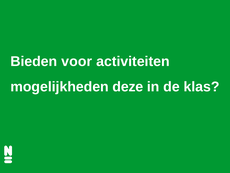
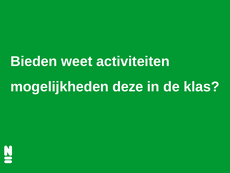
voor: voor -> weet (77, 61)
